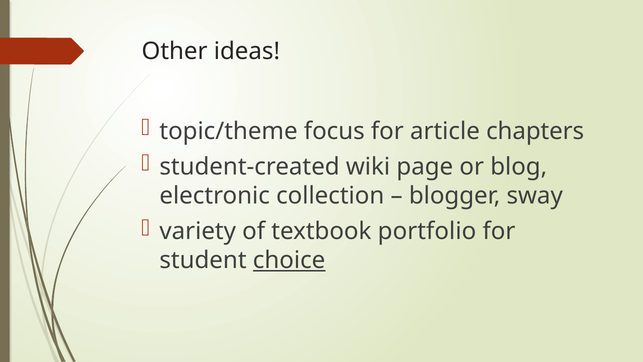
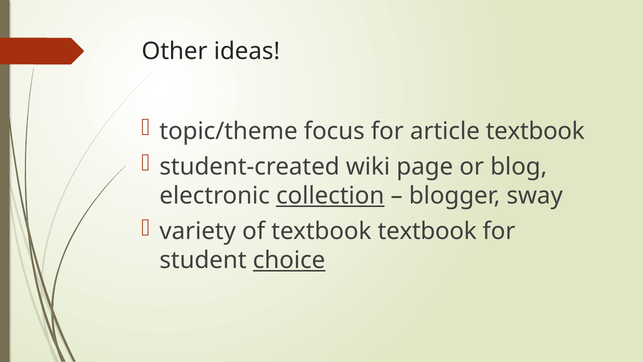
article chapters: chapters -> textbook (535, 131)
collection underline: none -> present (330, 196)
textbook portfolio: portfolio -> textbook (427, 231)
